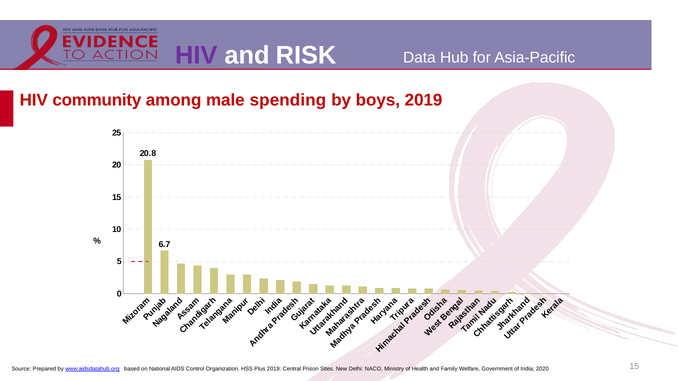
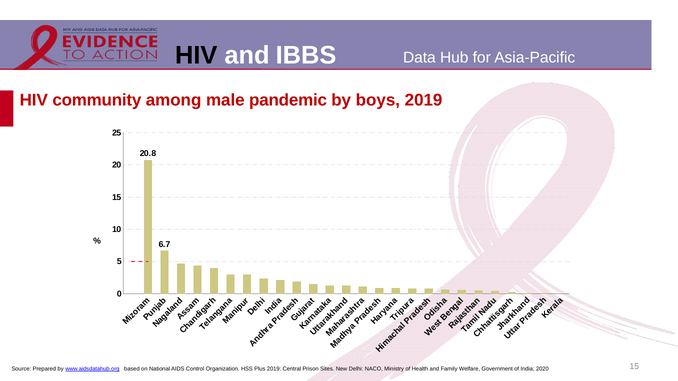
HIV colour: purple -> black (196, 56)
RISK: RISK -> IBBS (306, 56)
spending: spending -> pandemic (288, 100)
